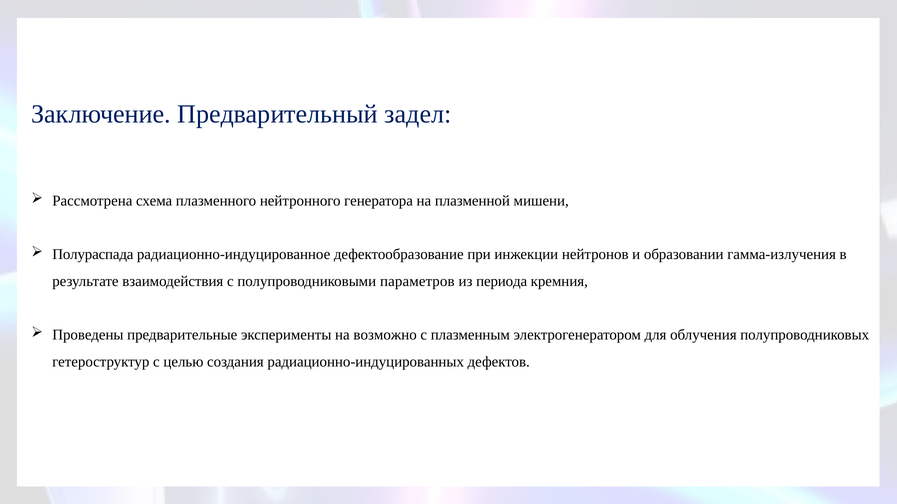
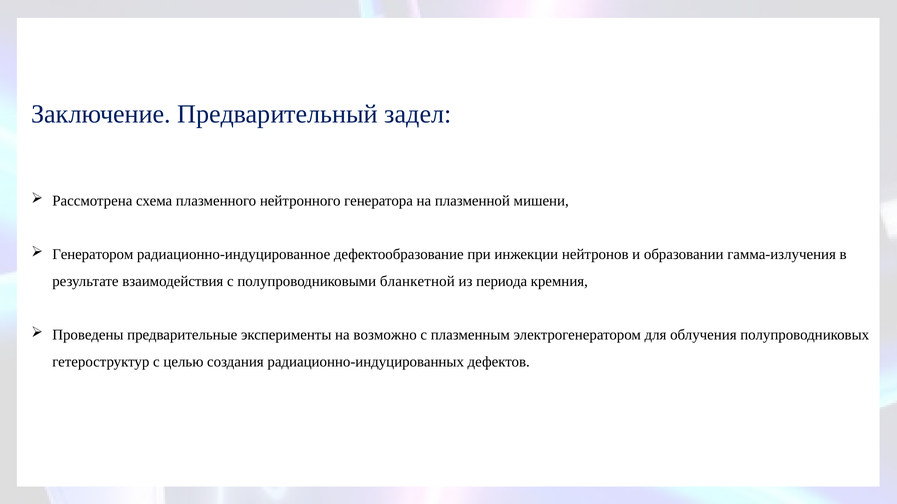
Полураспада: Полураспада -> Генератором (93, 255)
параметров: параметров -> бланкетной (417, 282)
